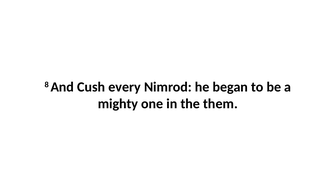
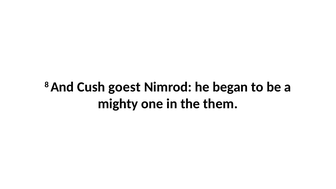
every: every -> goest (125, 87)
